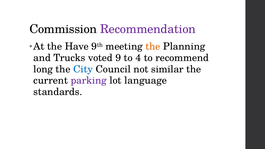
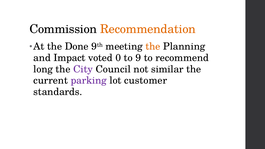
Recommendation colour: purple -> orange (148, 29)
Have: Have -> Done (77, 47)
Trucks: Trucks -> Impact (69, 58)
9: 9 -> 0 (118, 58)
4: 4 -> 9 (138, 58)
City colour: blue -> purple (83, 69)
language: language -> customer (146, 81)
